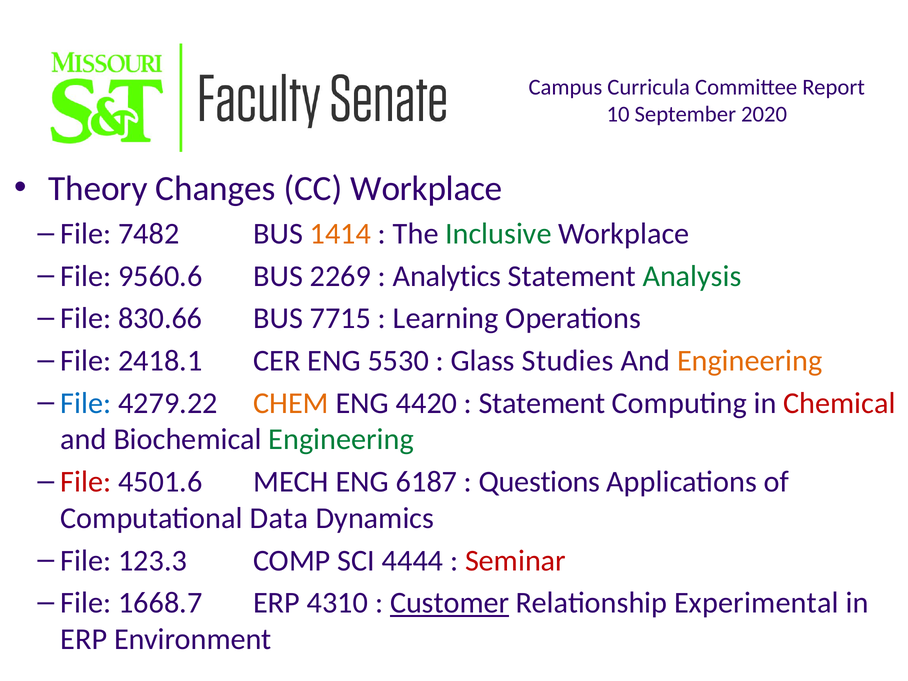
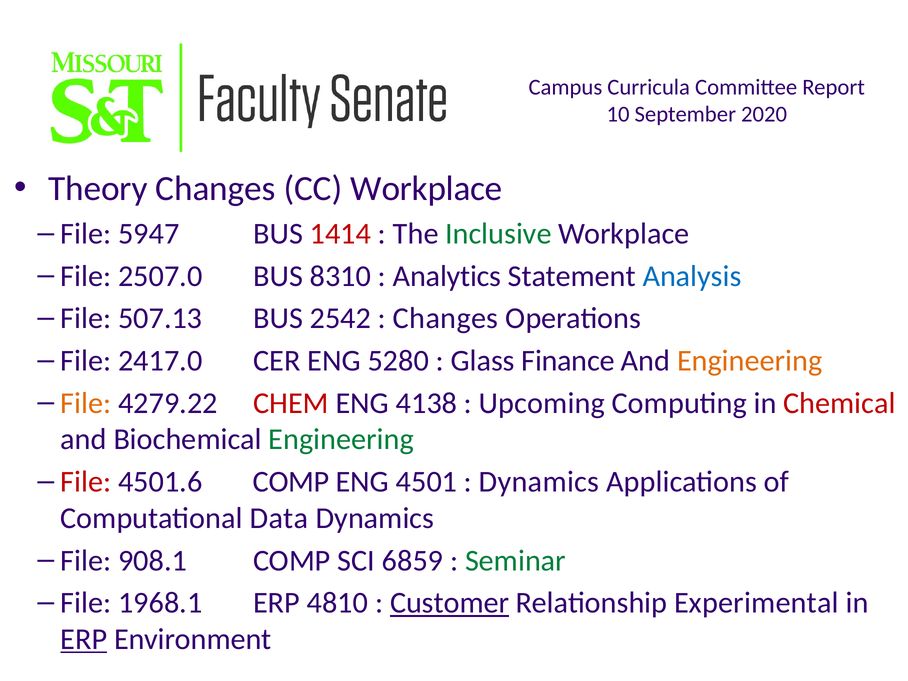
7482: 7482 -> 5947 (149, 234)
1414 colour: orange -> red (340, 234)
9560.6: 9560.6 -> 2507.0 (160, 276)
2269: 2269 -> 8310 (340, 276)
Analysis colour: green -> blue (692, 276)
830.66: 830.66 -> 507.13 (160, 318)
7715: 7715 -> 2542 (340, 318)
Learning: Learning -> Changes (446, 318)
2418.1: 2418.1 -> 2417.0 (160, 361)
5530: 5530 -> 5280 (398, 361)
Studies: Studies -> Finance (568, 361)
File colour: blue -> orange (86, 403)
CHEM colour: orange -> red (291, 403)
4420: 4420 -> 4138 (427, 403)
Statement: Statement -> Upcoming (542, 403)
4501.6 MECH: MECH -> COMP (291, 482)
6187: 6187 -> 4501 (427, 482)
Questions: Questions -> Dynamics (539, 482)
123.3: 123.3 -> 908.1 (153, 561)
4444: 4444 -> 6859 (413, 561)
Seminar colour: red -> green (515, 561)
1668.7: 1668.7 -> 1968.1 (160, 603)
4310: 4310 -> 4810 (337, 603)
ERP underline: none -> present (84, 639)
